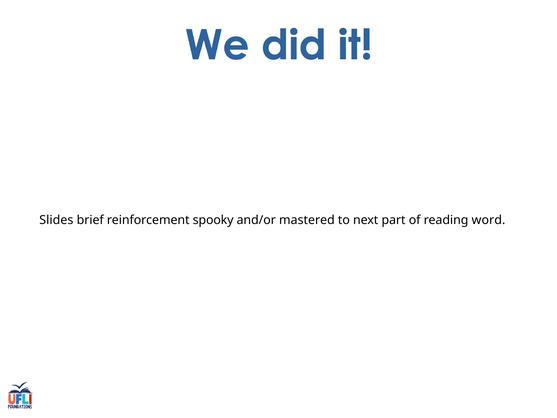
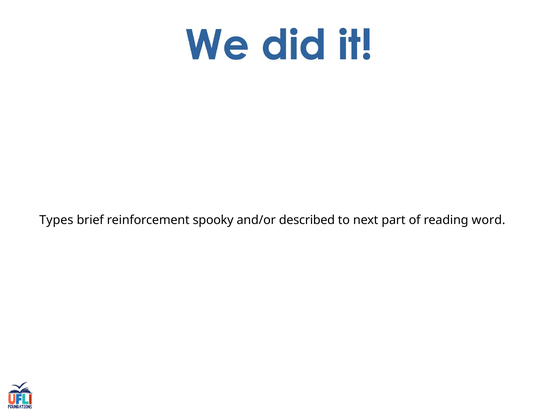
Slides: Slides -> Types (56, 220)
mastered: mastered -> described (307, 220)
